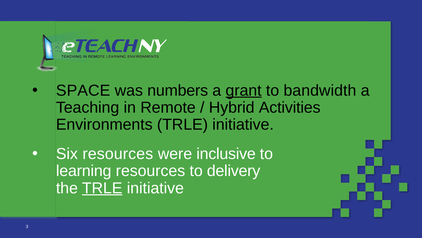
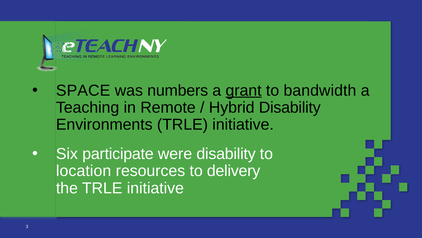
Hybrid Activities: Activities -> Disability (290, 107)
Six resources: resources -> participate (118, 153)
were inclusive: inclusive -> disability (226, 153)
learning: learning -> location (84, 171)
TRLE underline: present -> none (102, 188)
